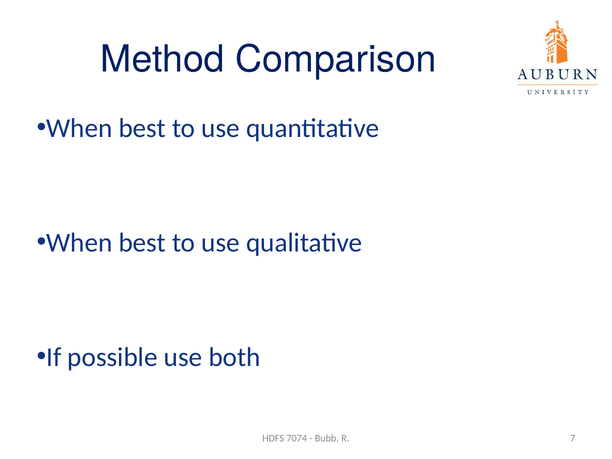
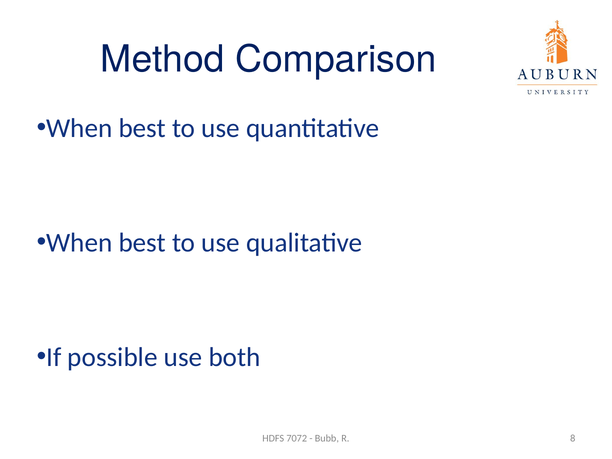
7074: 7074 -> 7072 (297, 438)
7: 7 -> 8 (573, 438)
